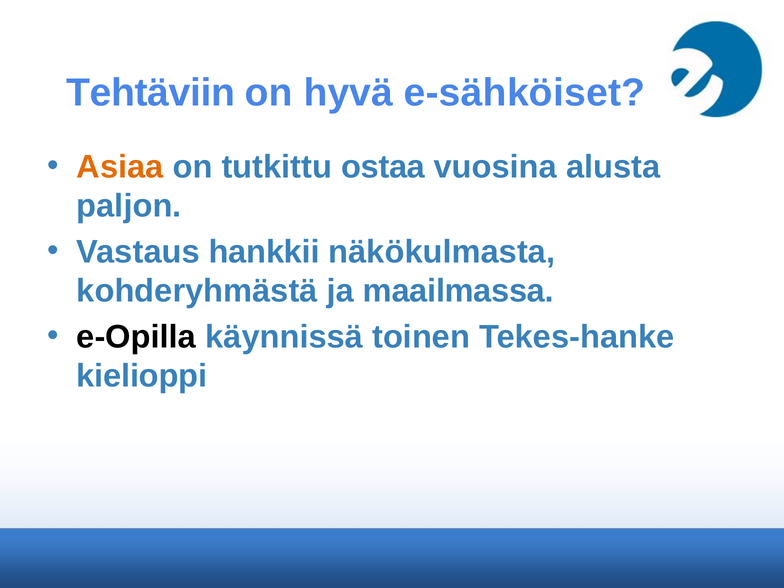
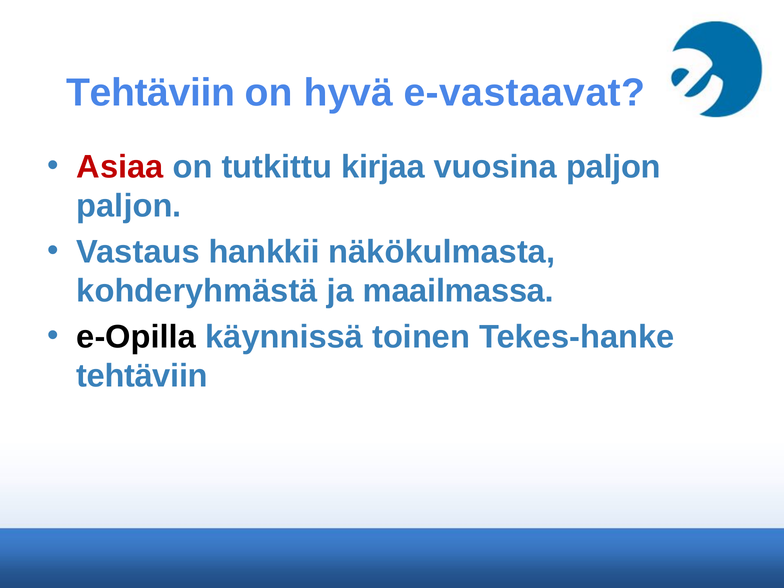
e-sähköiset: e-sähköiset -> e-vastaavat (524, 93)
Asiaa colour: orange -> red (120, 167)
ostaa: ostaa -> kirjaa (383, 167)
vuosina alusta: alusta -> paljon (613, 167)
kielioppi: kielioppi -> tehtäviin (142, 376)
